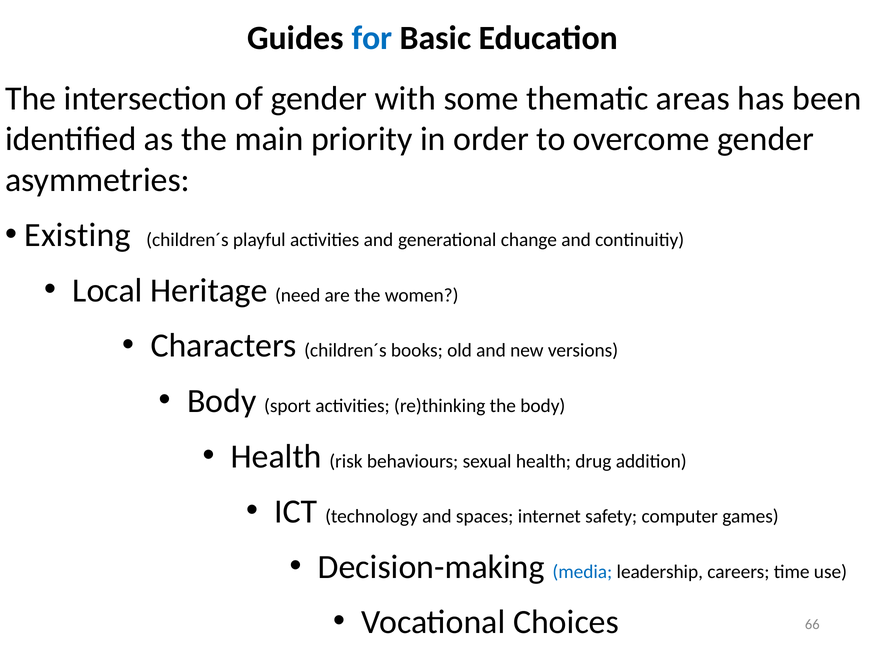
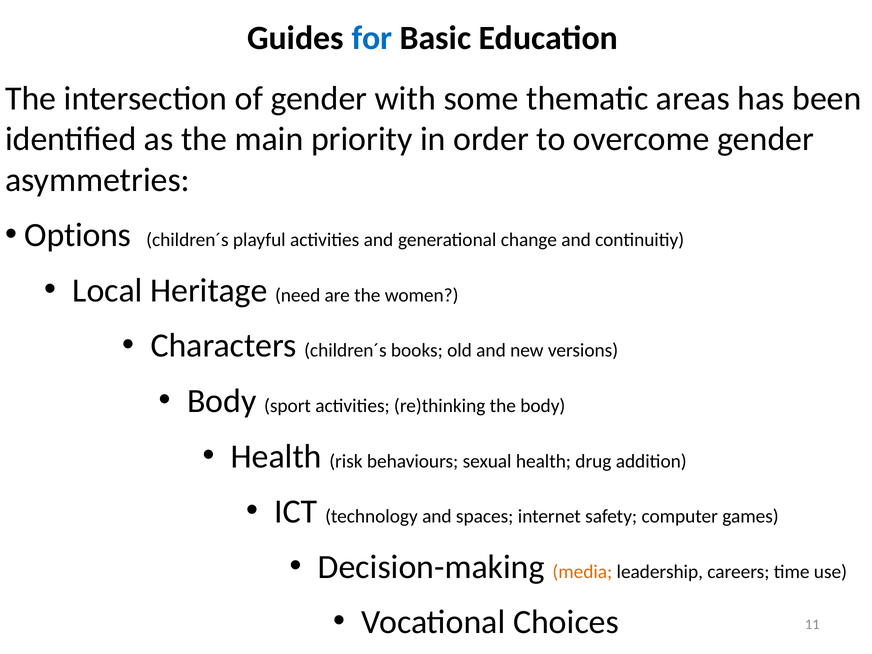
Existing: Existing -> Options (78, 235)
media colour: blue -> orange (582, 572)
66: 66 -> 11 (812, 624)
